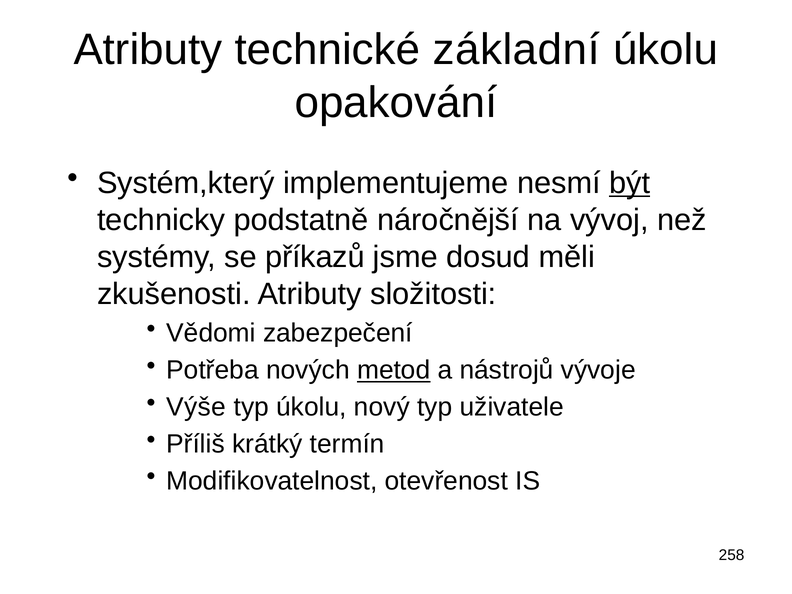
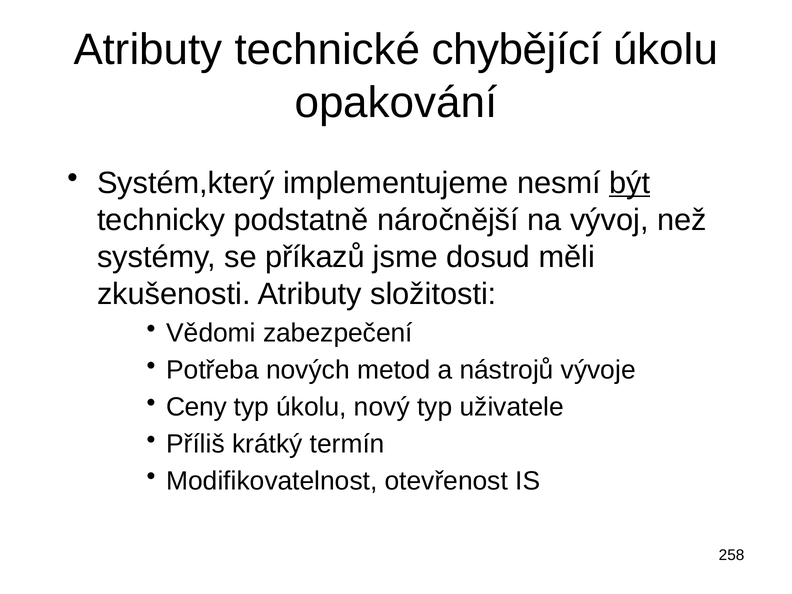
základní: základní -> chybějící (517, 50)
metod underline: present -> none (394, 370)
Výše: Výše -> Ceny (196, 407)
